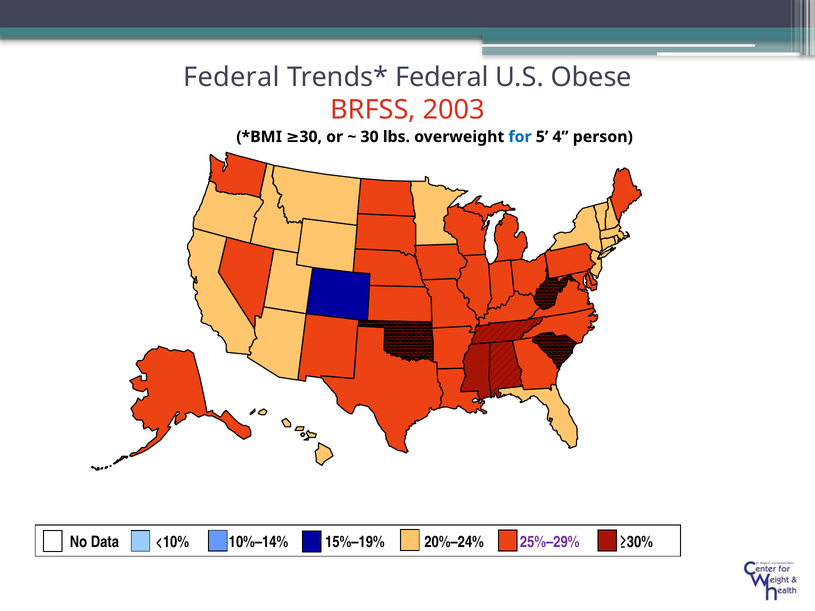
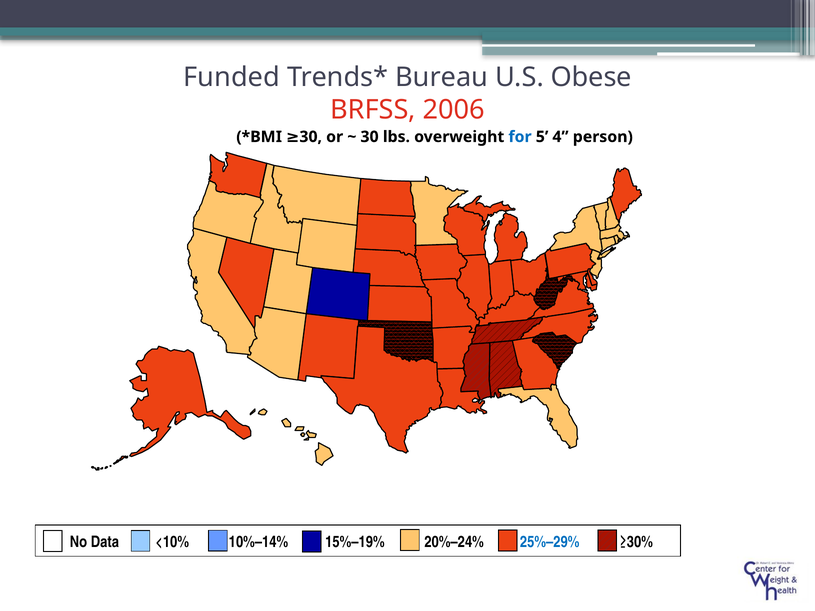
Federal: Federal -> Funded (232, 77)
Federal: Federal -> Bureau (442, 77)
2003: 2003 -> 2006 (454, 110)
25%–29% colour: purple -> blue (550, 542)
